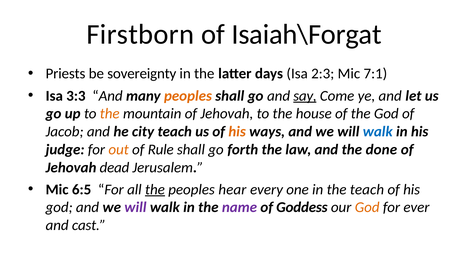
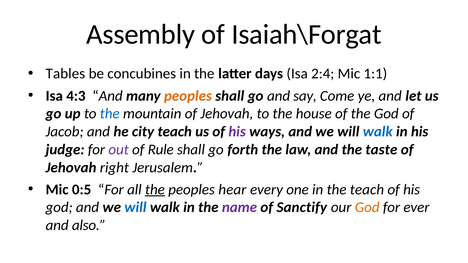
Firstborn: Firstborn -> Assembly (141, 34)
Priests: Priests -> Tables (65, 74)
sovereignty: sovereignty -> concubines (142, 74)
2:3: 2:3 -> 2:4 (323, 74)
7:1: 7:1 -> 1:1 (375, 74)
3:3: 3:3 -> 4:3 (76, 96)
say underline: present -> none (305, 96)
the colour: orange -> blue (110, 114)
his colour: orange -> purple (237, 132)
out colour: orange -> purple (119, 150)
done: done -> taste (381, 150)
dead: dead -> right (114, 168)
6:5: 6:5 -> 0:5 (82, 190)
will colour: purple -> blue (135, 208)
Goddess: Goddess -> Sanctify (302, 208)
cast: cast -> also (89, 226)
